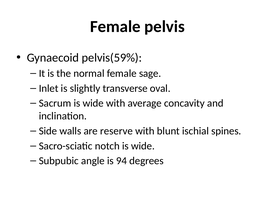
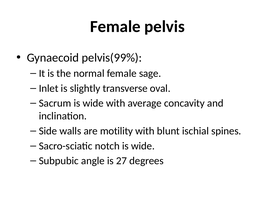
pelvis(59%: pelvis(59% -> pelvis(99% (112, 58)
reserve: reserve -> motility (117, 131)
94: 94 -> 27 (121, 161)
